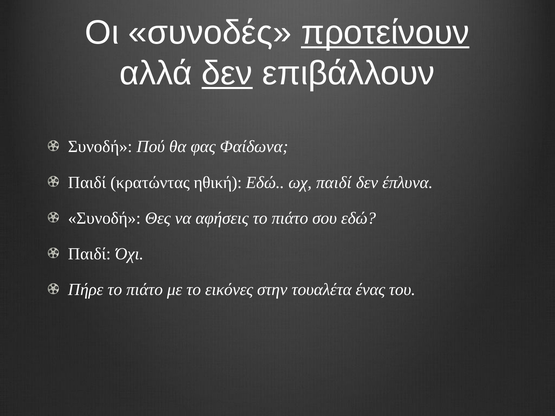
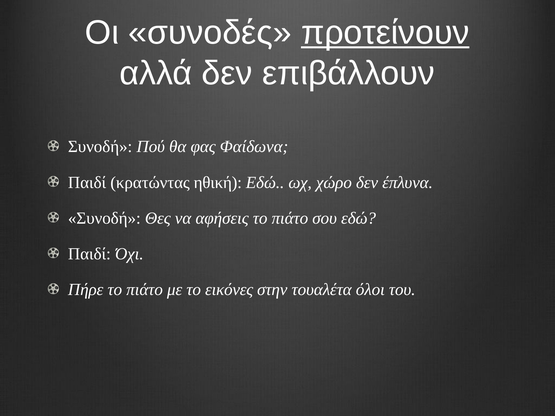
δεν underline: present -> none (227, 74)
ωχ παιδί: παιδί -> χώρο (334, 183)
ένας: ένας -> όλοι (370, 290)
